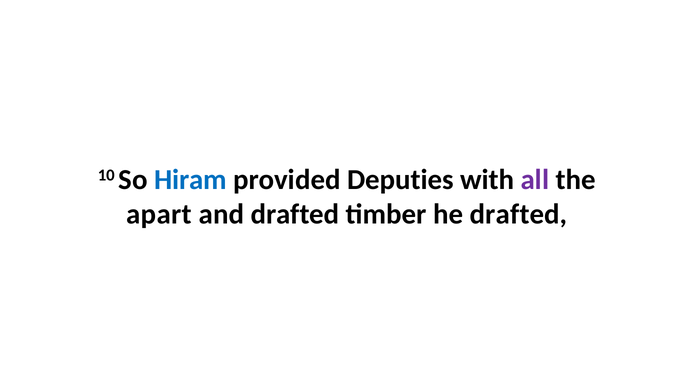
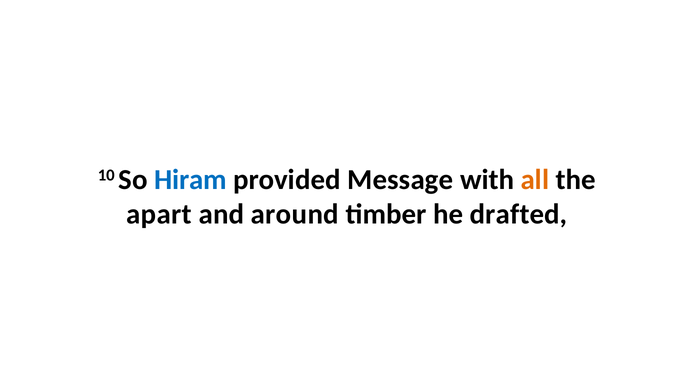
Deputies: Deputies -> Message (400, 180)
all colour: purple -> orange (535, 180)
and drafted: drafted -> around (295, 215)
